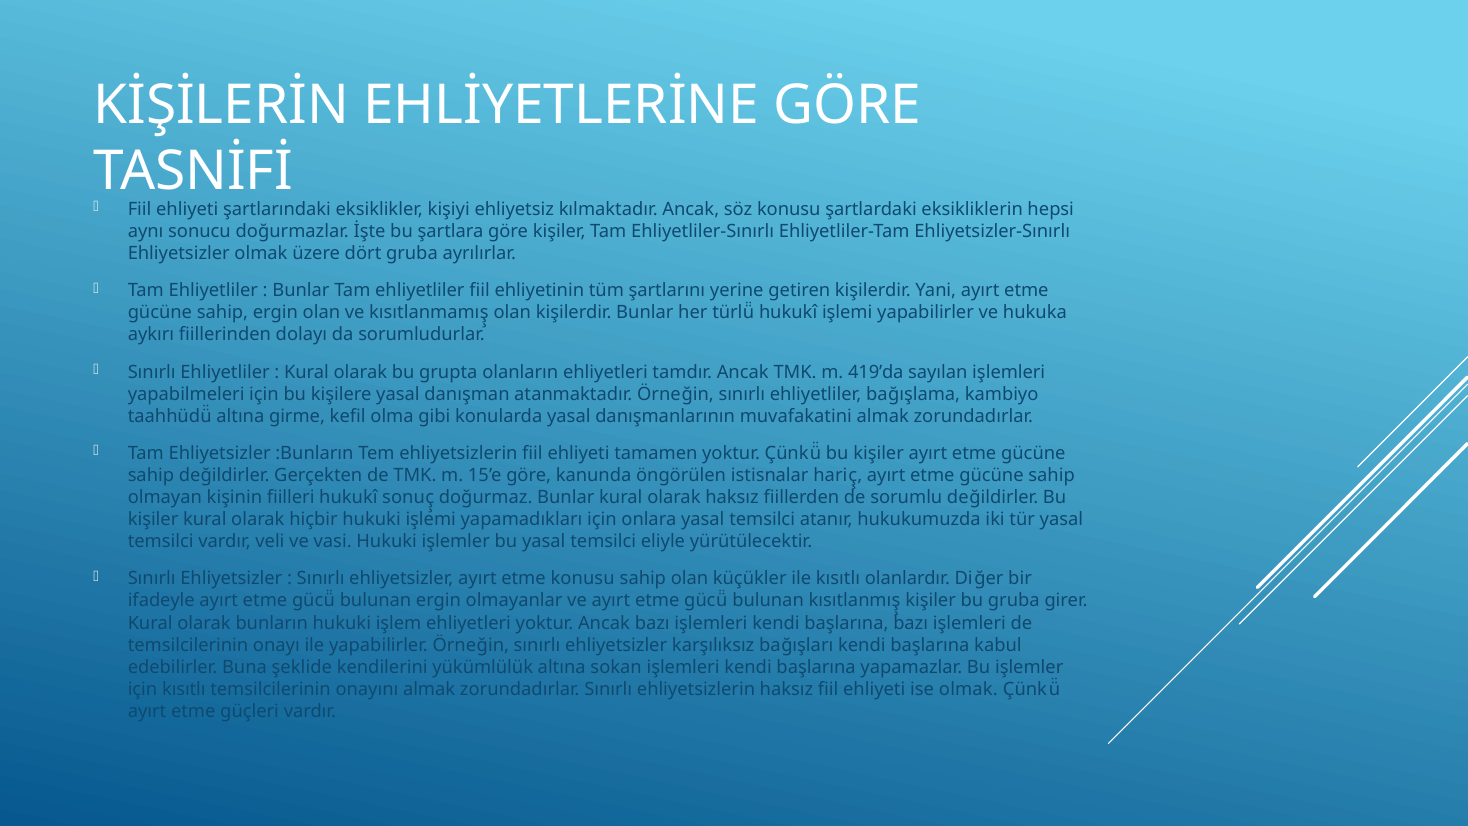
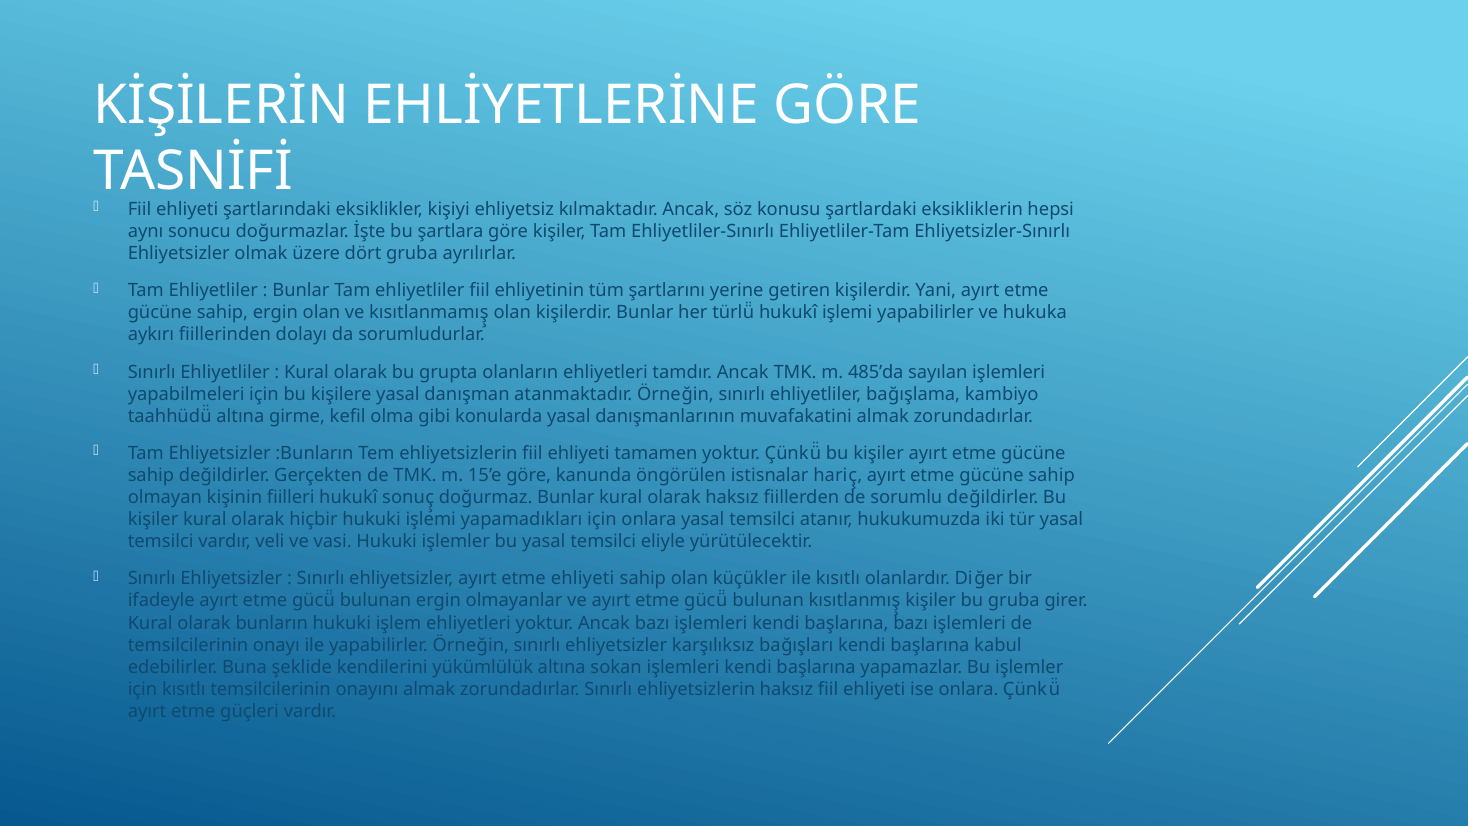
419’da: 419’da -> 485’da (876, 372)
etme konusu: konusu -> ehliyeti (583, 579)
ise olmak: olmak -> onlara (969, 689)
